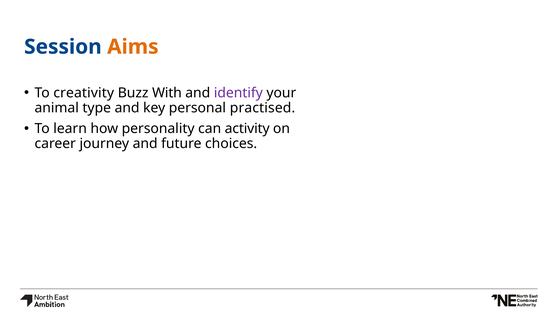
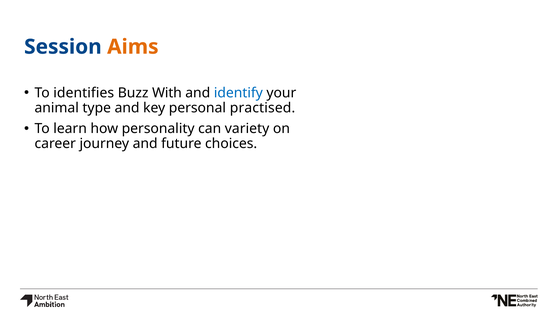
creativity: creativity -> identifies (84, 93)
identify colour: purple -> blue (238, 93)
activity: activity -> variety (247, 129)
